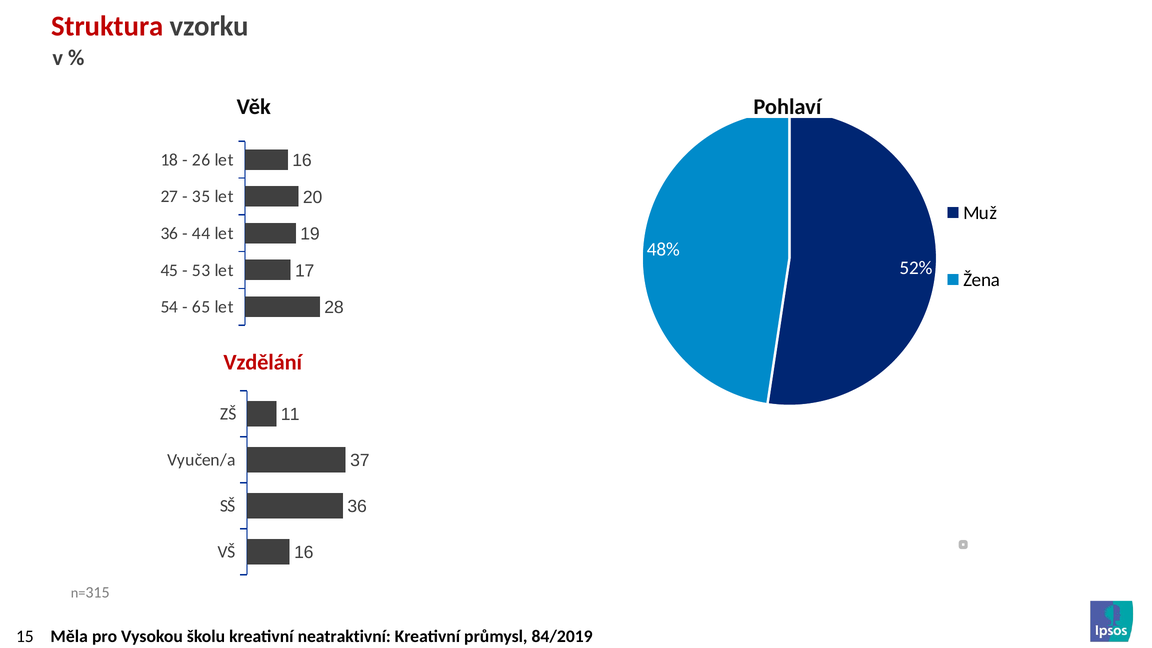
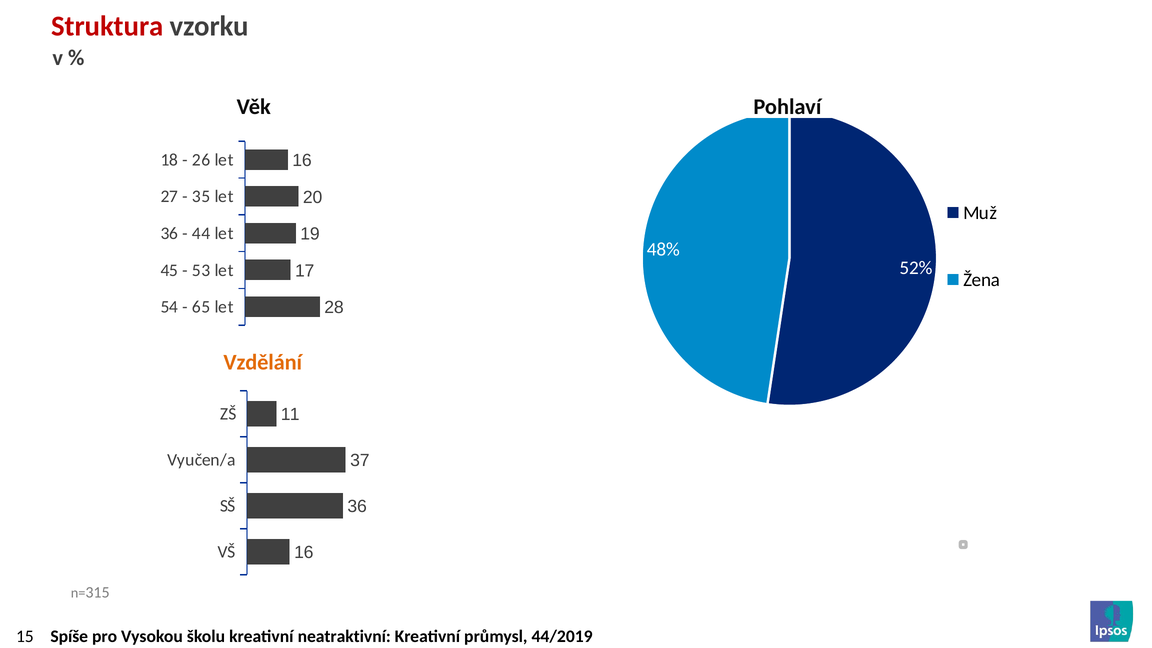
Vzdělání colour: red -> orange (263, 362)
Měla: Měla -> Spíše (69, 636)
84/2019: 84/2019 -> 44/2019 (562, 636)
